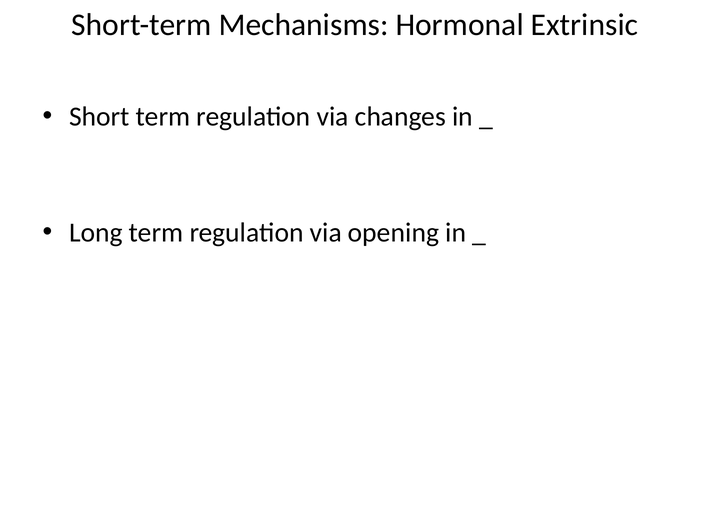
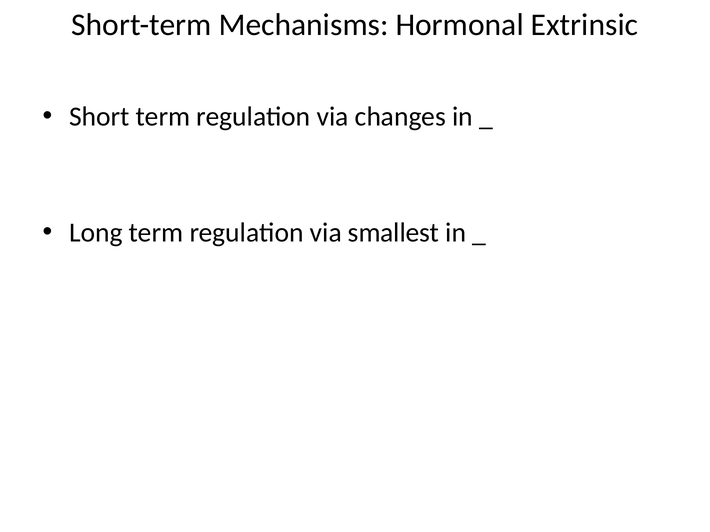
opening: opening -> smallest (394, 233)
